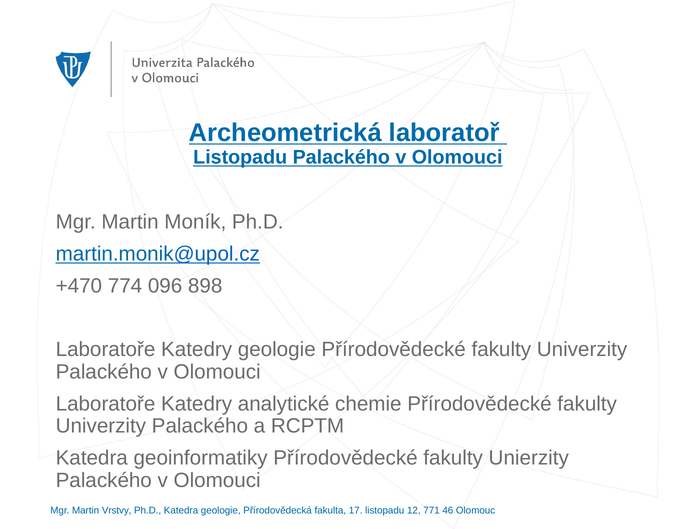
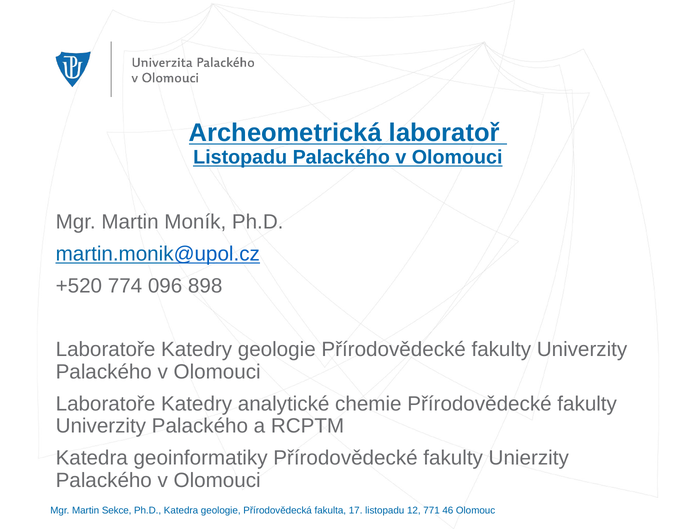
+470: +470 -> +520 (79, 286)
Vrstvy: Vrstvy -> Sekce (117, 510)
